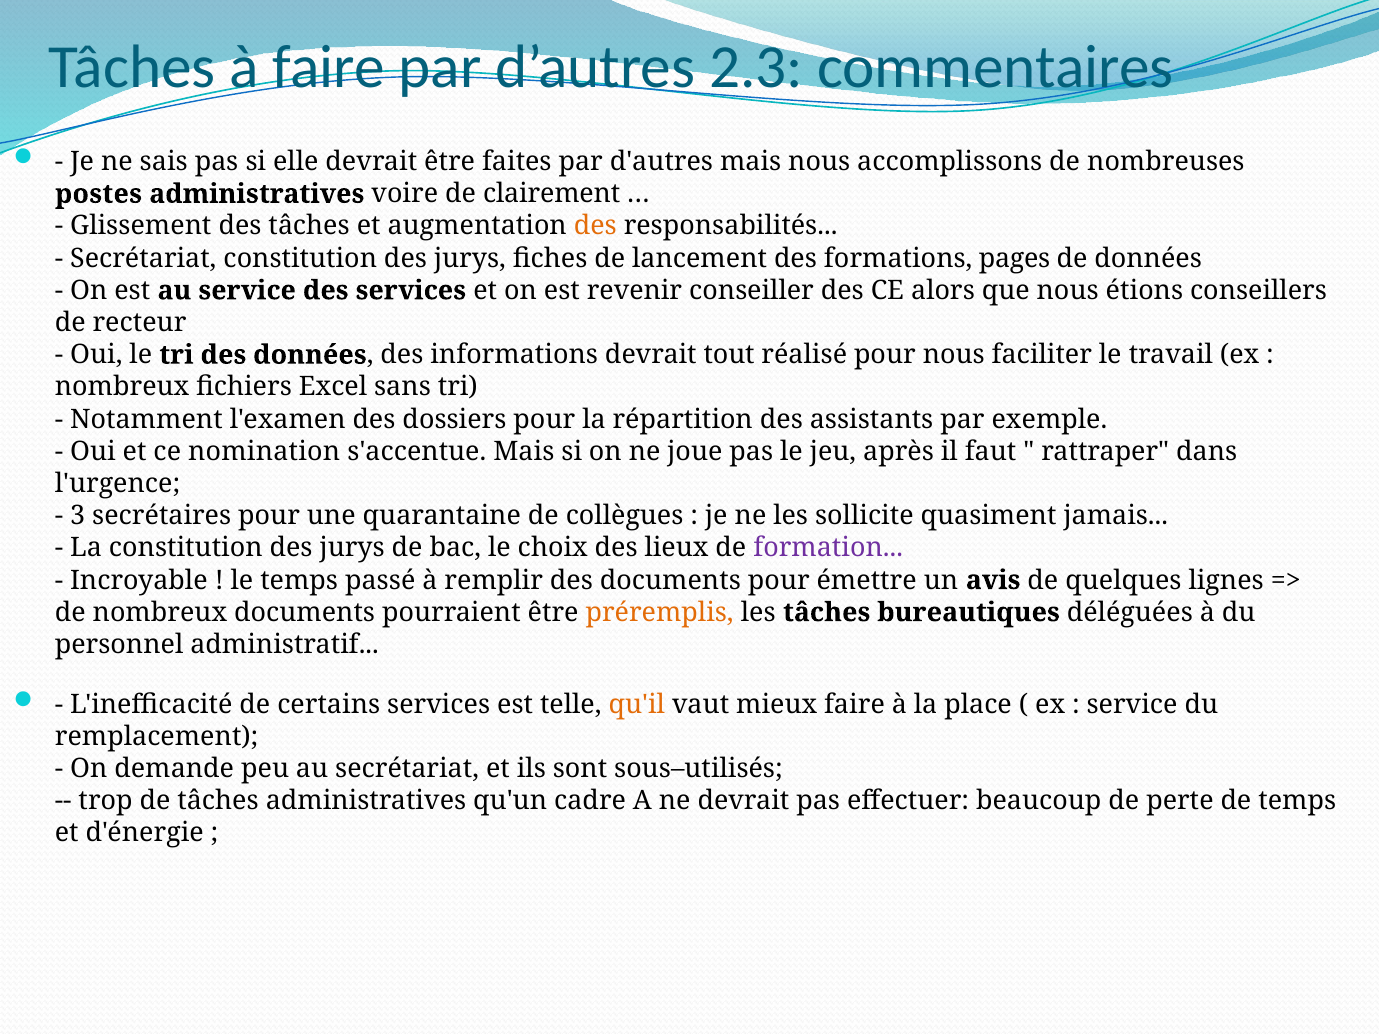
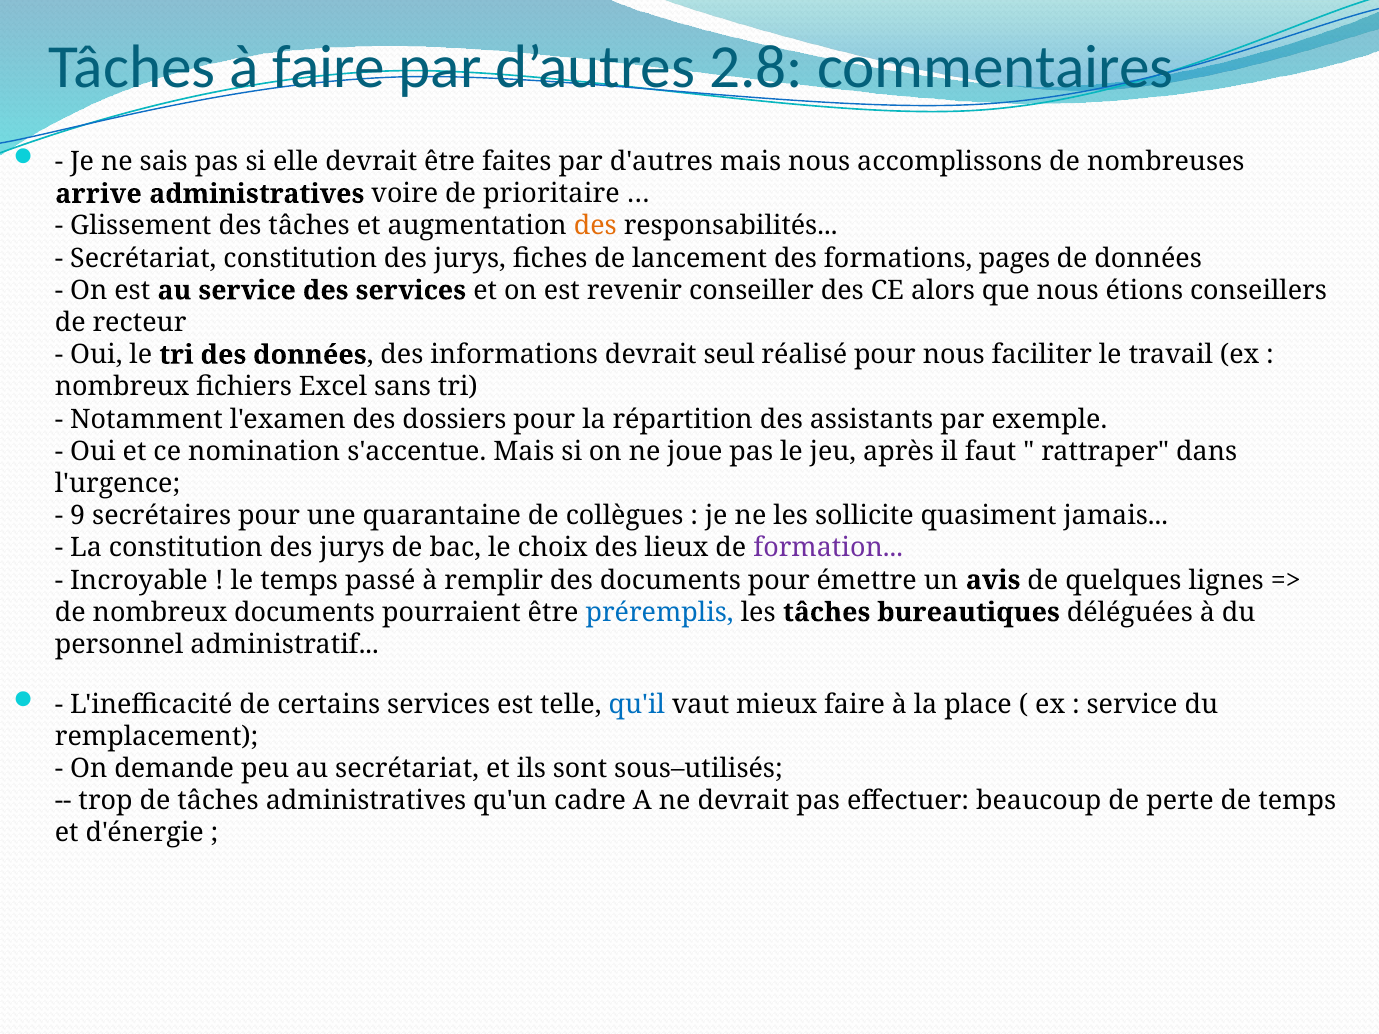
2.3: 2.3 -> 2.8 (756, 67)
postes: postes -> arrive (98, 194)
clairement: clairement -> prioritaire (551, 194)
tout: tout -> seul (729, 355)
3: 3 -> 9 (78, 516)
préremplis colour: orange -> blue (660, 613)
qu'il colour: orange -> blue (637, 704)
